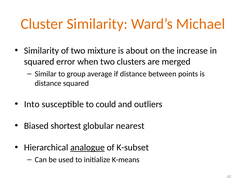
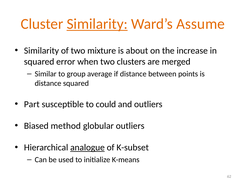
Similarity underline: none -> present (97, 24)
Michael: Michael -> Assume (201, 24)
Into: Into -> Part (32, 104)
shortest: shortest -> method (66, 126)
globular nearest: nearest -> outliers (130, 126)
